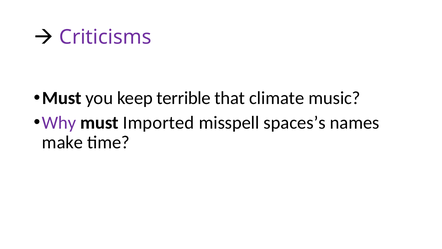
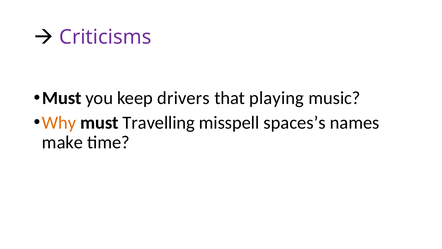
terrible: terrible -> drivers (184, 98)
climate: climate -> playing (277, 98)
Why colour: purple -> orange (59, 122)
Imported: Imported -> Travelling (159, 122)
